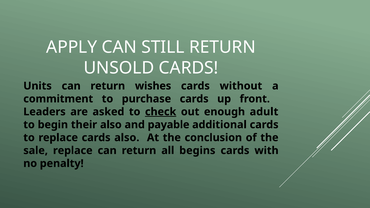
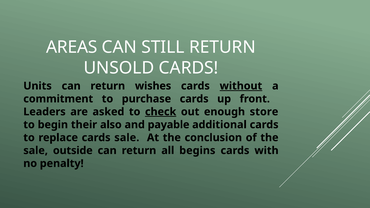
APPLY: APPLY -> AREAS (72, 47)
without underline: none -> present (241, 86)
adult: adult -> store (264, 112)
cards also: also -> sale (127, 138)
sale replace: replace -> outside (73, 151)
